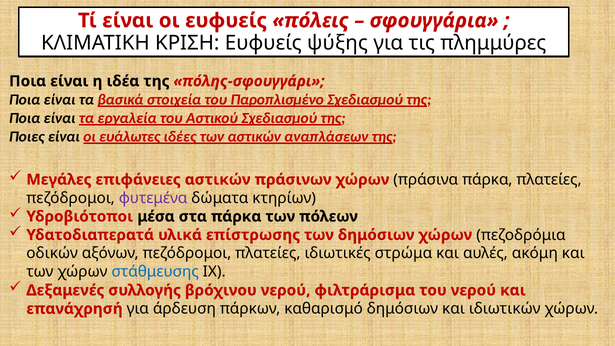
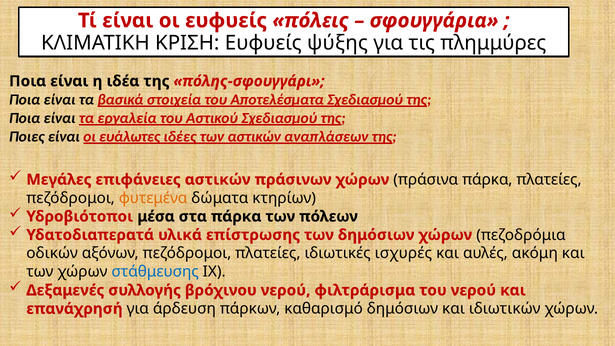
Παροπλισμένο: Παροπλισμένο -> Αποτελέσματα (277, 100)
φυτεμένα colour: purple -> orange (153, 198)
στρώμα: στρώμα -> ισχυρές (403, 253)
